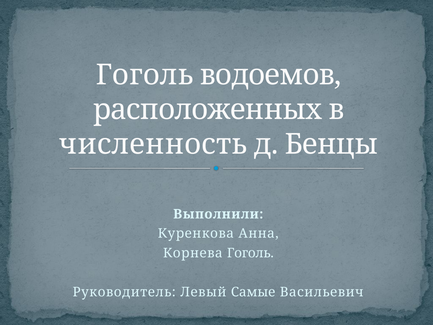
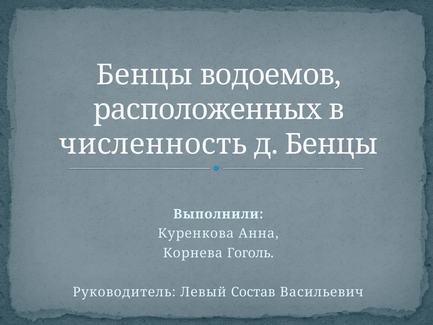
Гоголь: Гоголь -> Бенцы (145, 75)
Самые: Самые -> Состав (253, 292)
